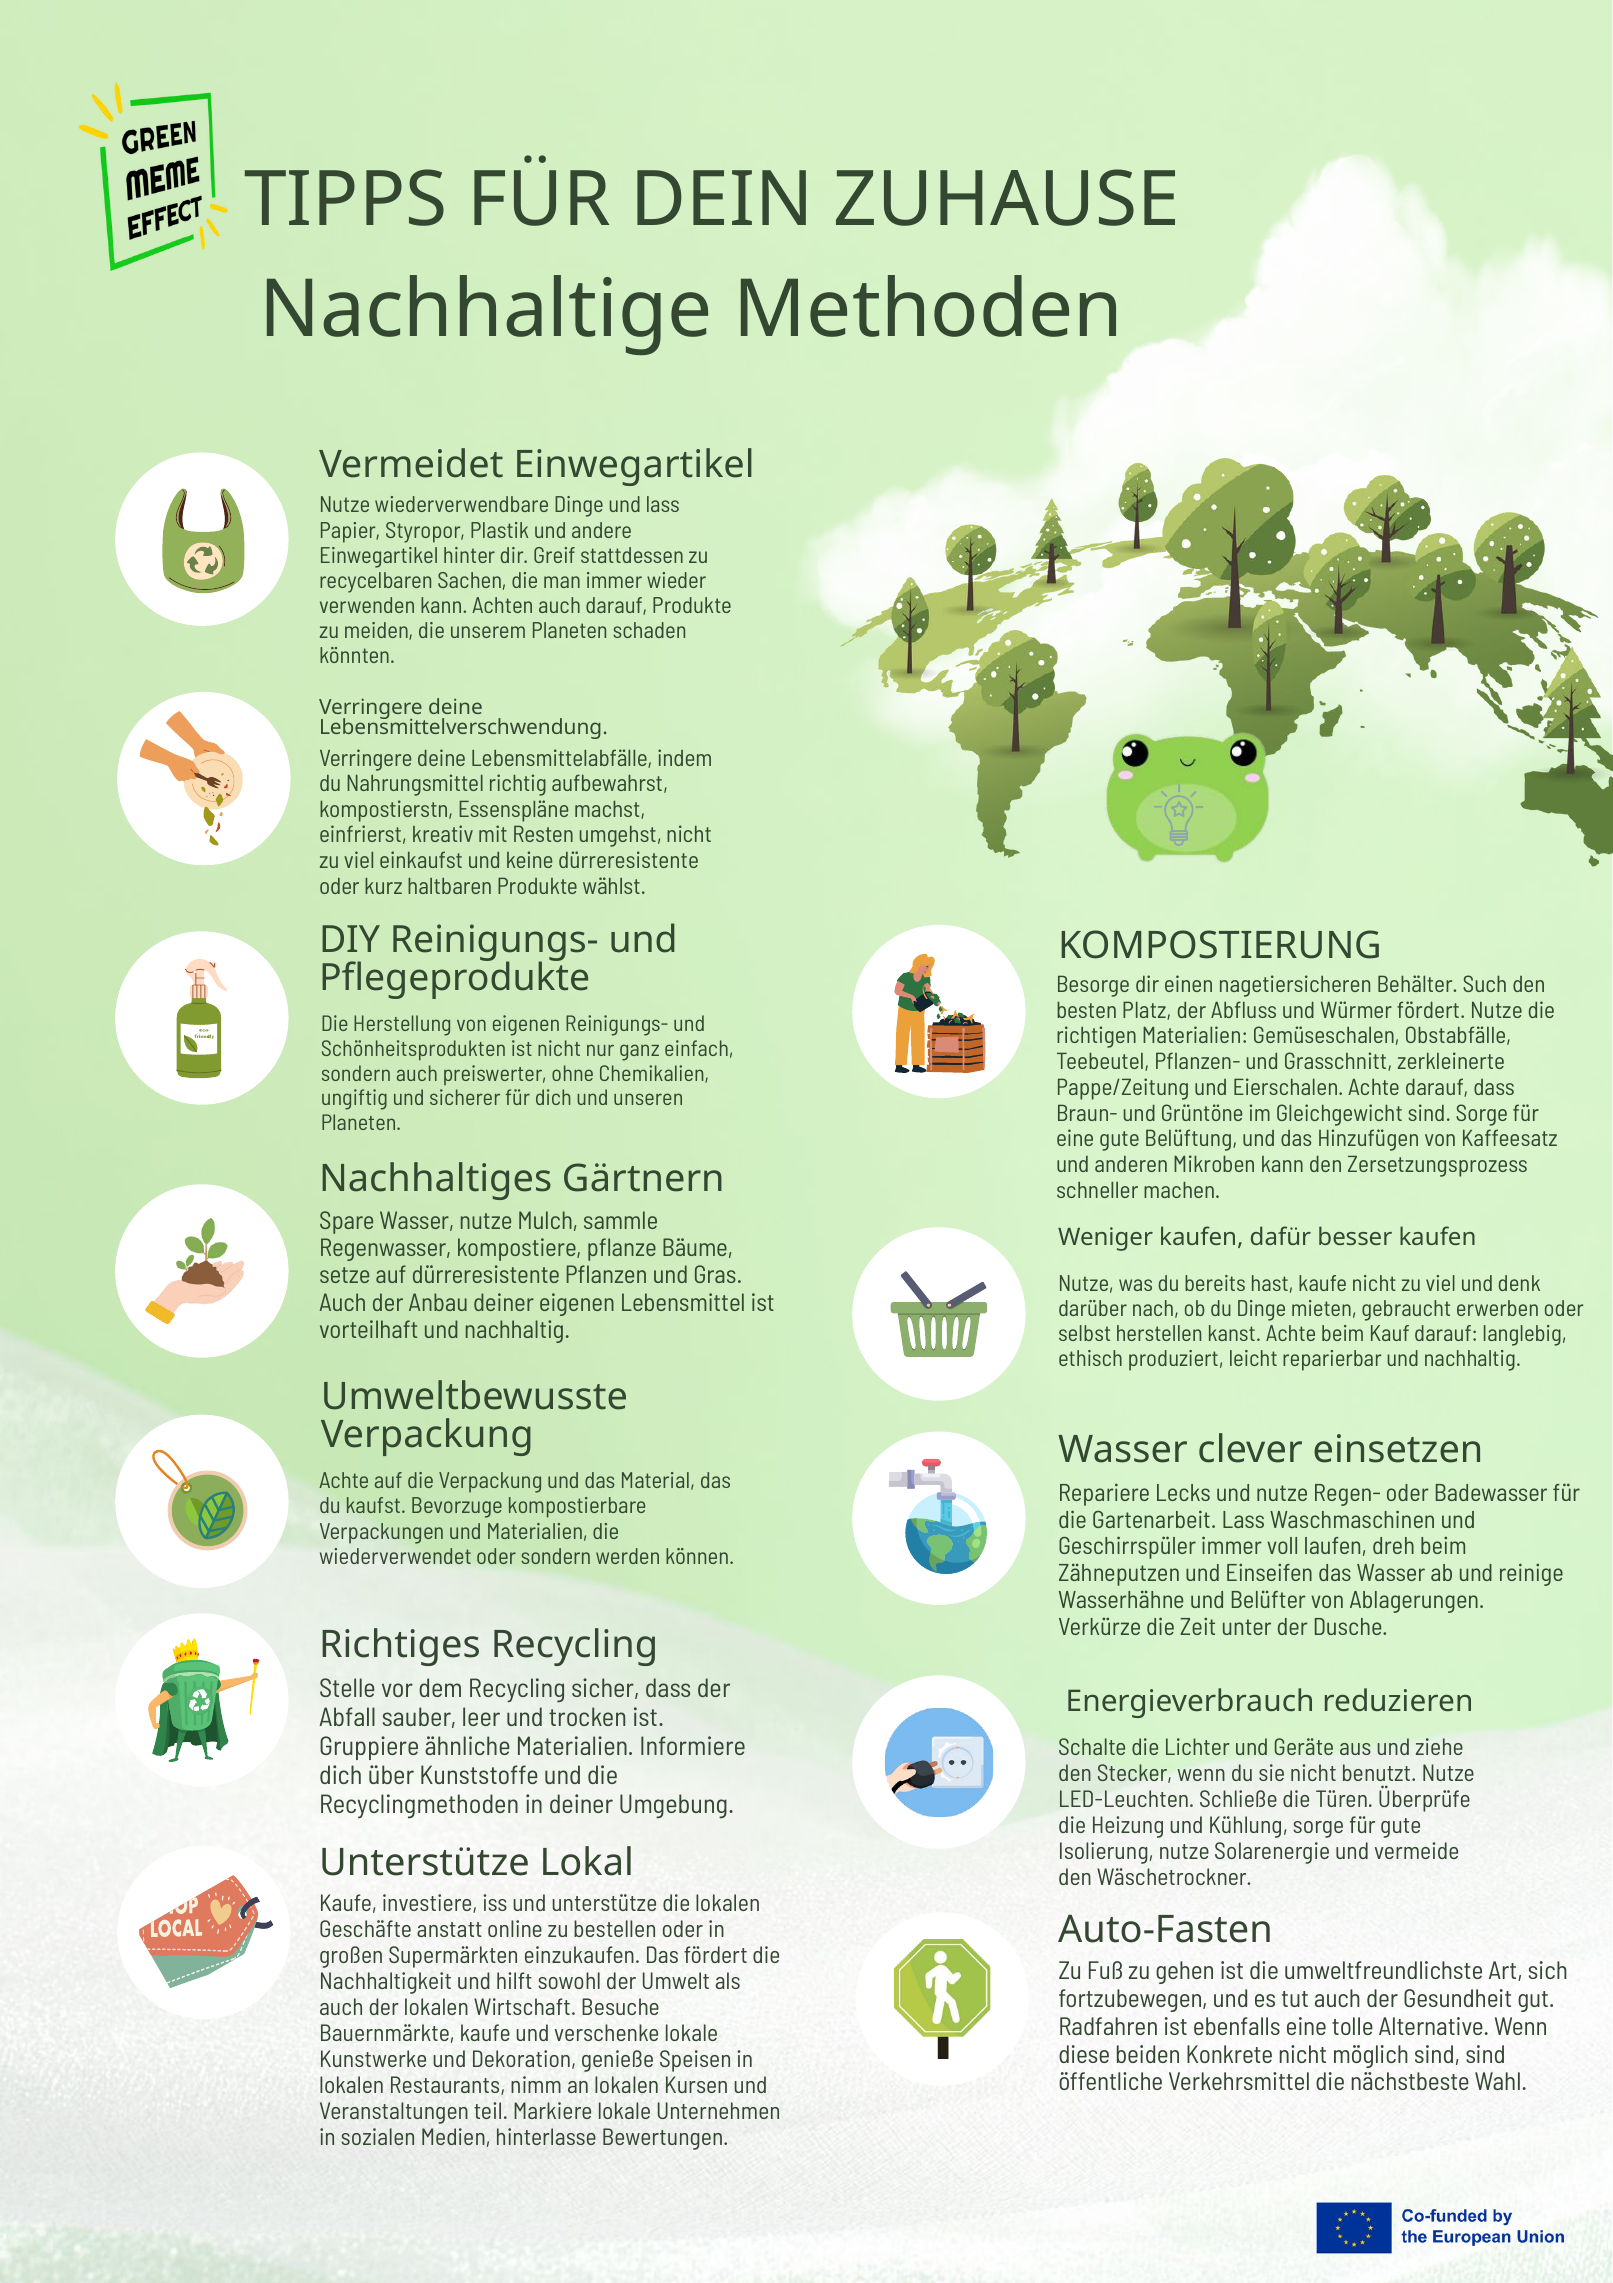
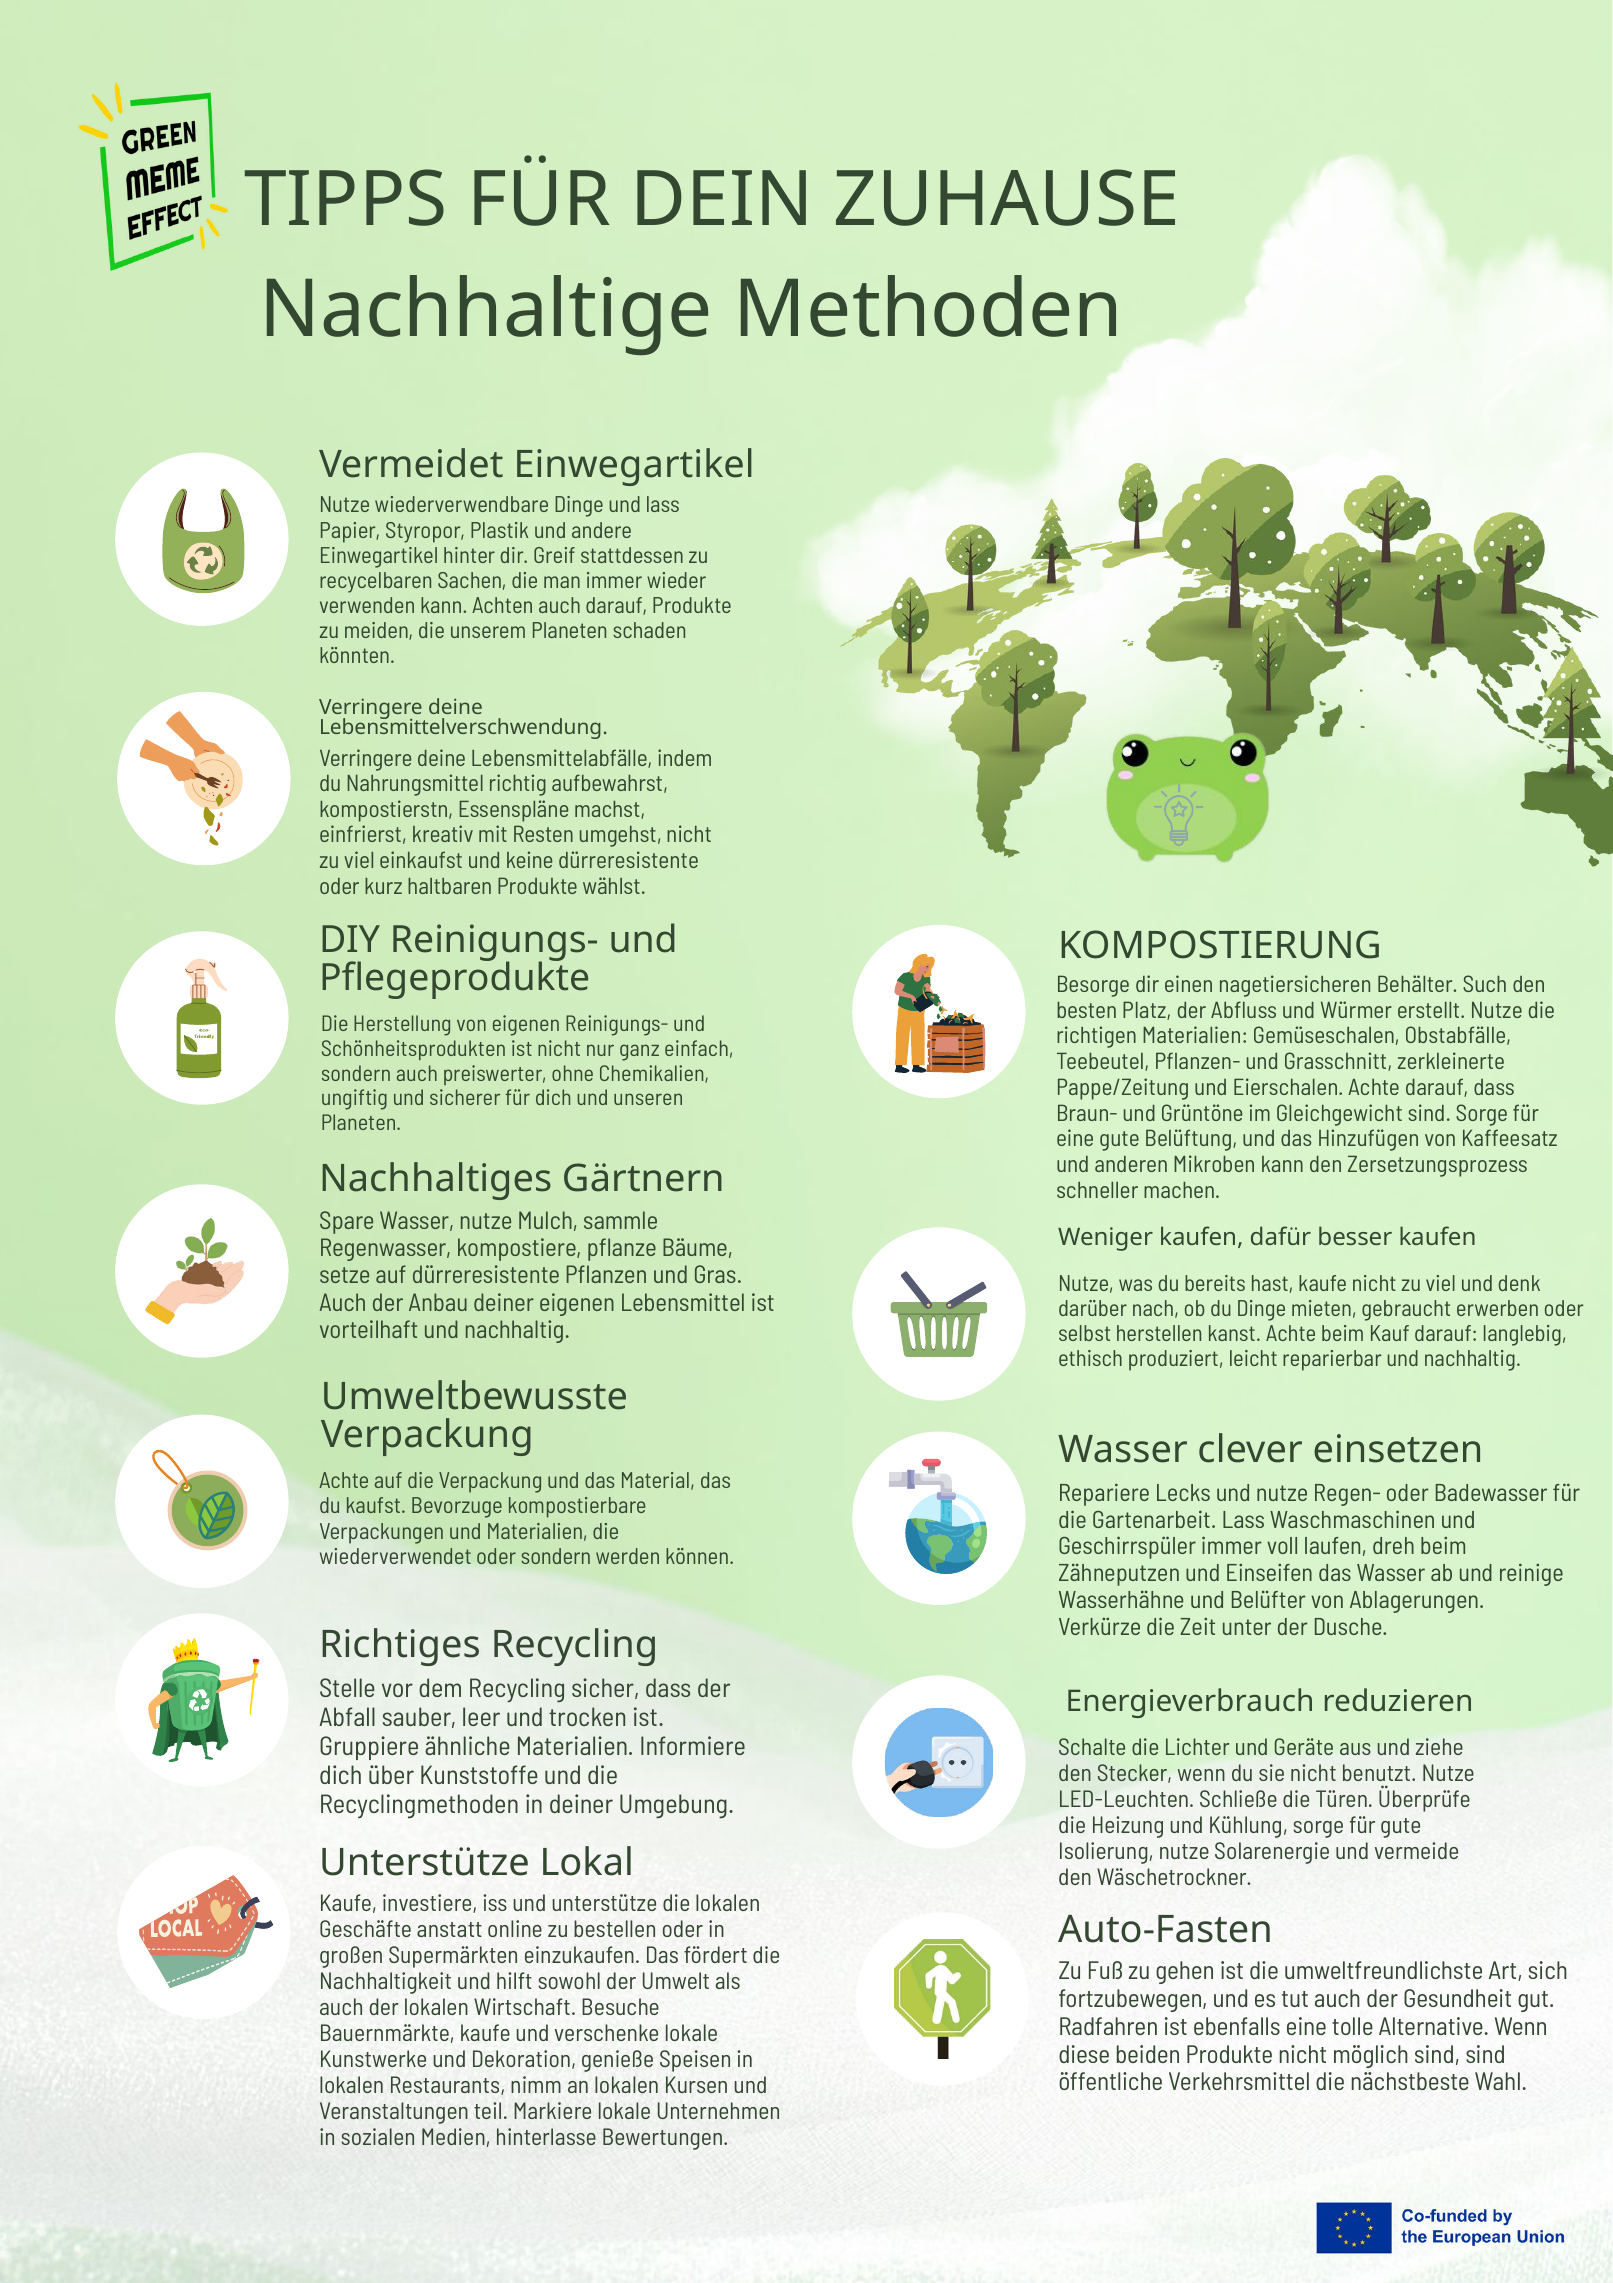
Würmer fördert: fördert -> erstellt (1431, 1010)
beiden Konkrete: Konkrete -> Produkte (1229, 2054)
